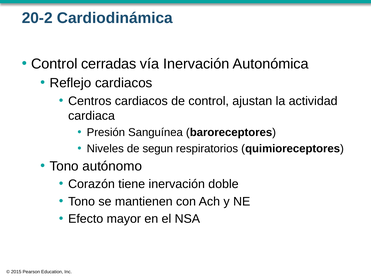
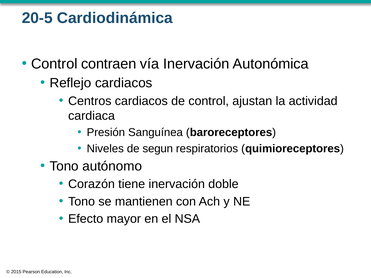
20-2: 20-2 -> 20-5 (37, 18)
cerradas: cerradas -> contraen (109, 64)
